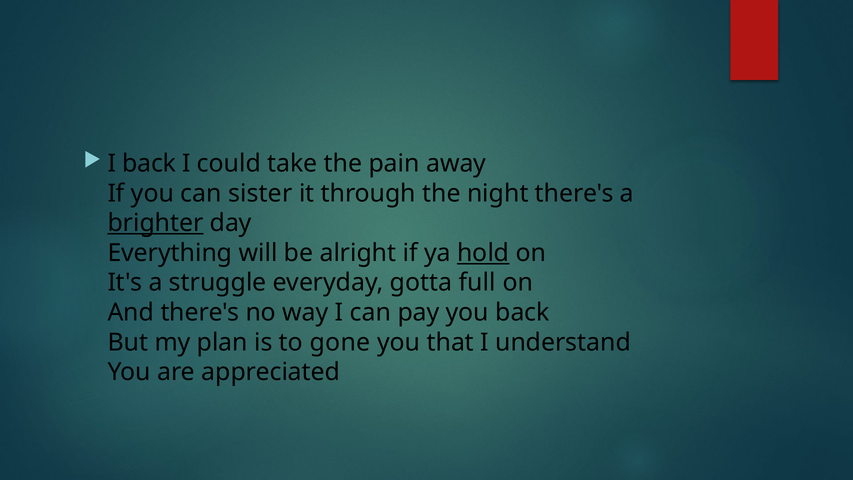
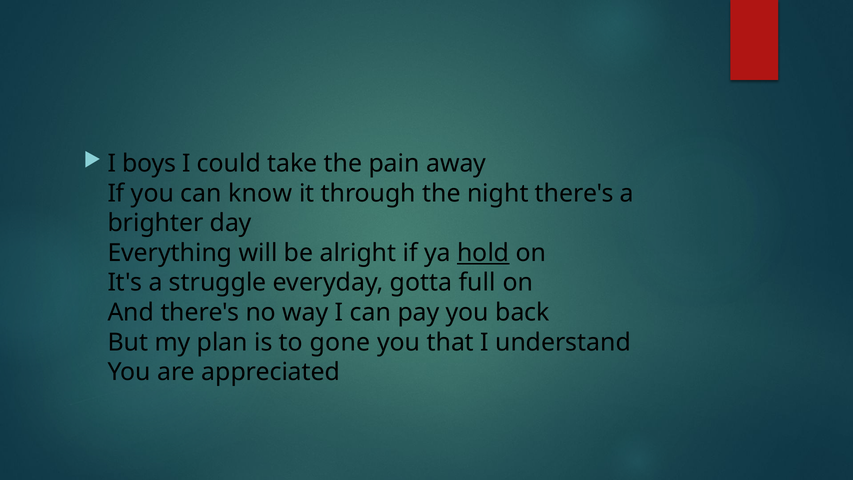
I back: back -> boys (149, 163)
sister: sister -> know (260, 193)
brighter underline: present -> none (155, 223)
